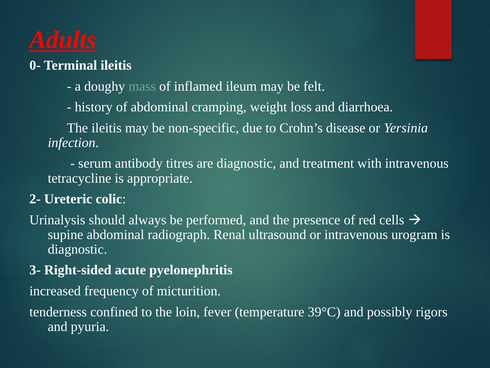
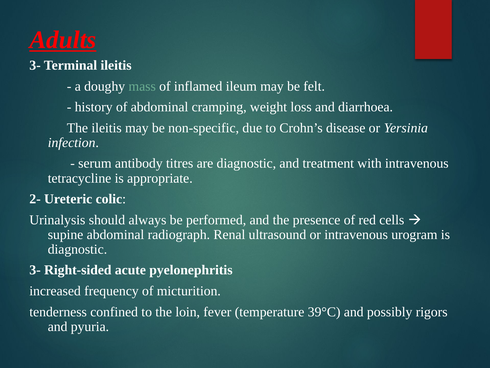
0-: 0- -> 3- (35, 65)
